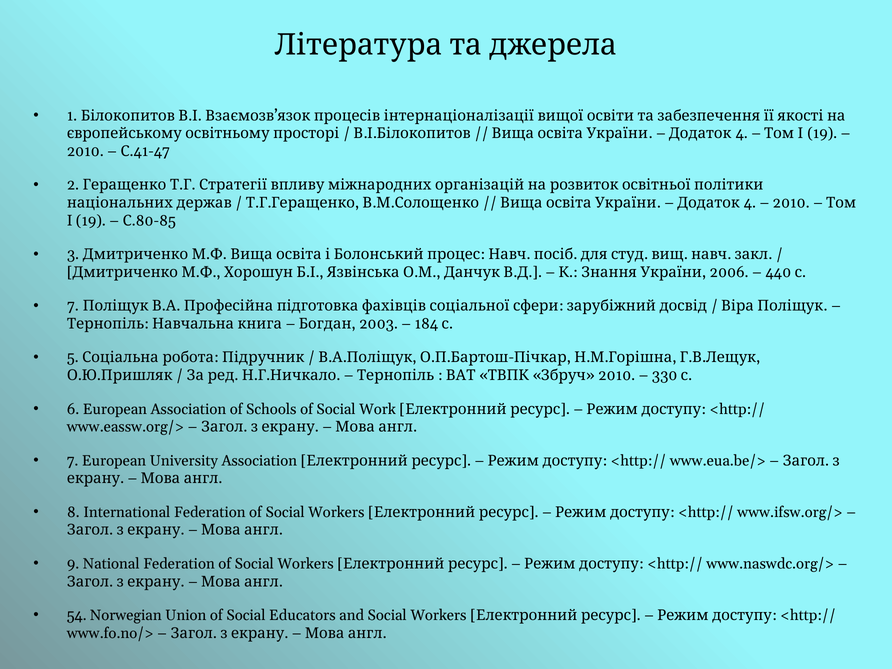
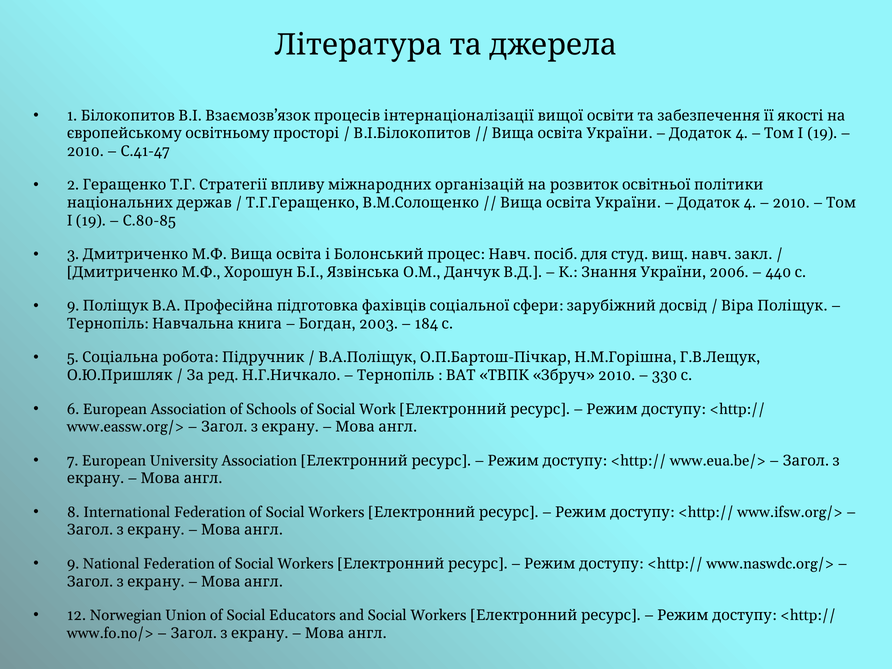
7: 7 -> 9 (73, 306)
54: 54 -> 12 (77, 615)
